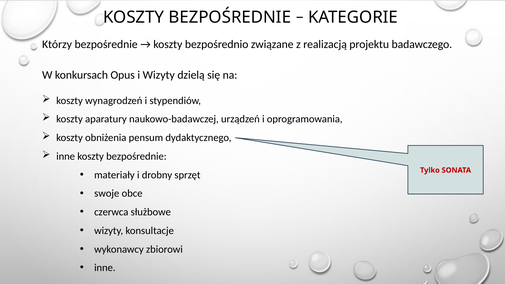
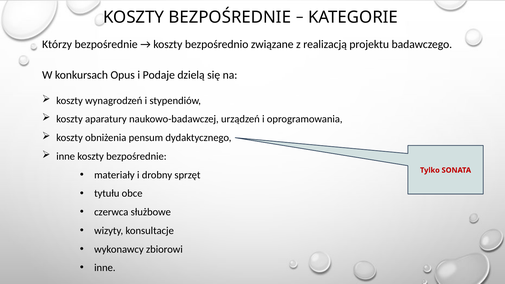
i Wizyty: Wizyty -> Podaje (159, 75)
swoje: swoje -> tytułu (107, 194)
